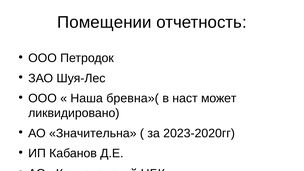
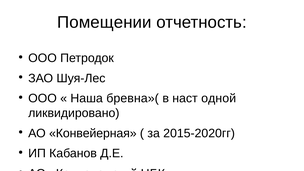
может: может -> одной (219, 98)
Значительна: Значительна -> Конвейерная (93, 133)
2023-2020гг: 2023-2020гг -> 2015-2020гг (199, 133)
